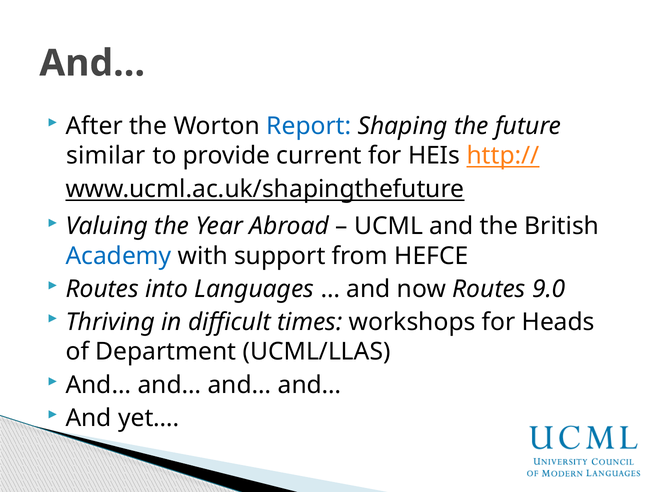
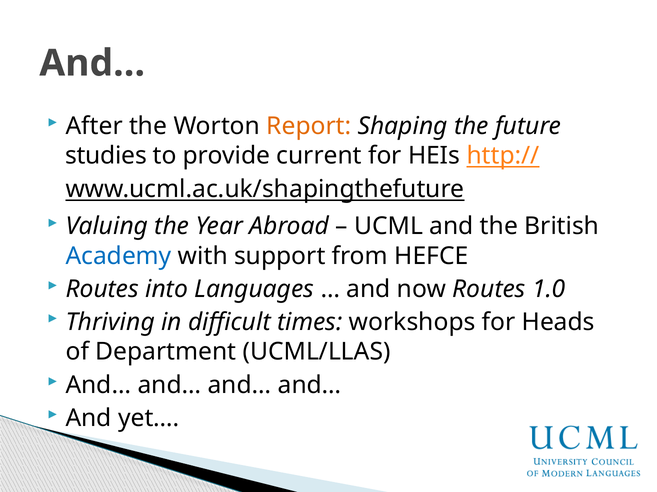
Report colour: blue -> orange (309, 126)
similar: similar -> studies (106, 156)
9.0: 9.0 -> 1.0 (549, 290)
